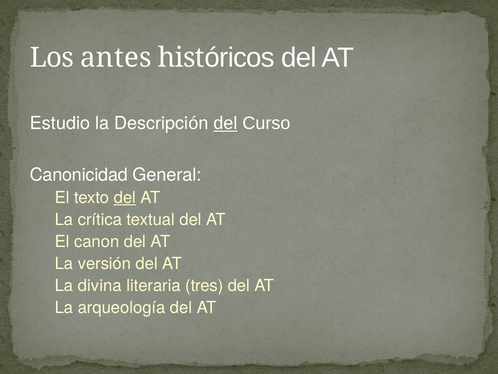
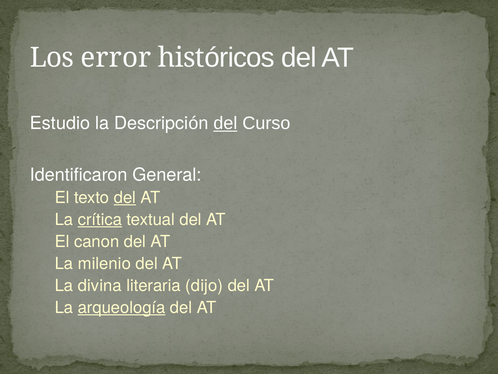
antes: antes -> error (116, 58)
Canonicidad: Canonicidad -> Identificaron (79, 175)
crítica underline: none -> present (100, 219)
versión: versión -> milenio (104, 263)
tres: tres -> dijo (204, 285)
arqueología underline: none -> present (122, 307)
